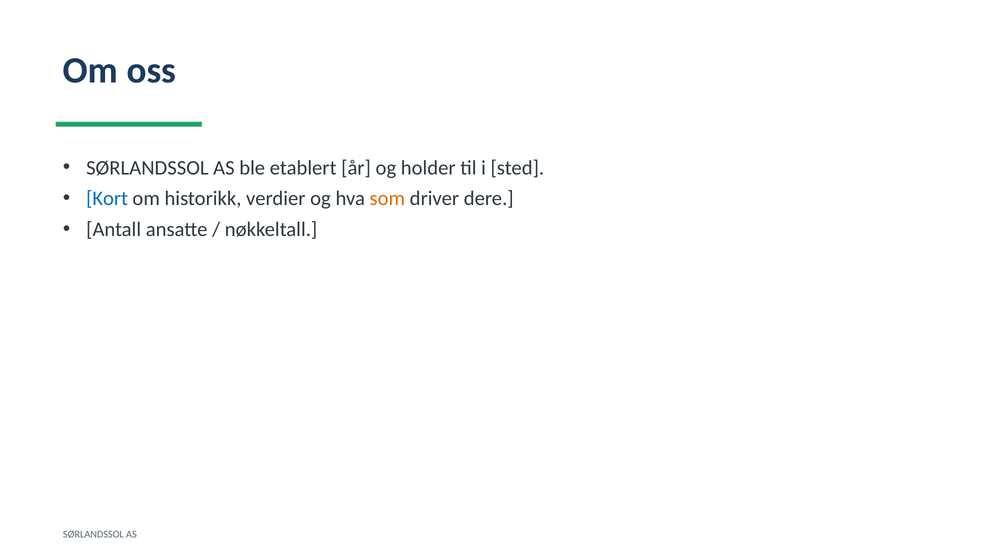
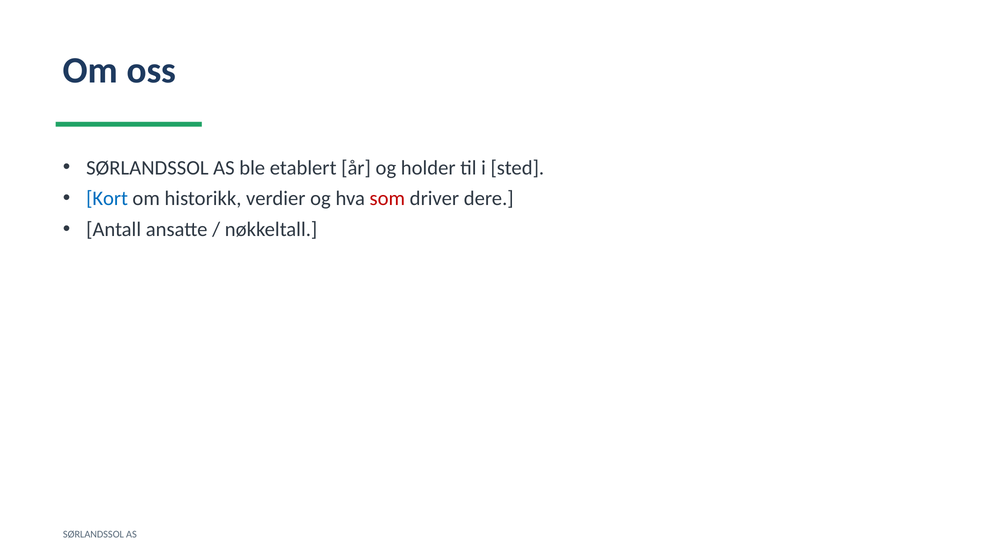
som colour: orange -> red (387, 199)
